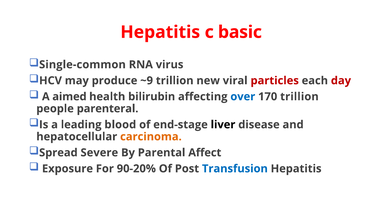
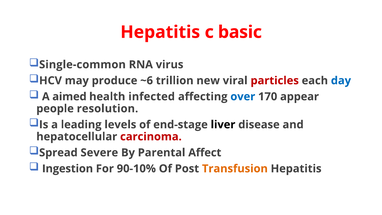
~9: ~9 -> ~6 (147, 81)
day colour: red -> blue (341, 81)
bilirubin: bilirubin -> infected (152, 97)
170 trillion: trillion -> appear (300, 97)
parenteral: parenteral -> resolution (107, 109)
blood: blood -> levels (120, 125)
carcinoma colour: orange -> red (151, 137)
Exposure: Exposure -> Ingestion (68, 169)
90-20%: 90-20% -> 90-10% (136, 169)
Transfusion colour: blue -> orange (235, 169)
